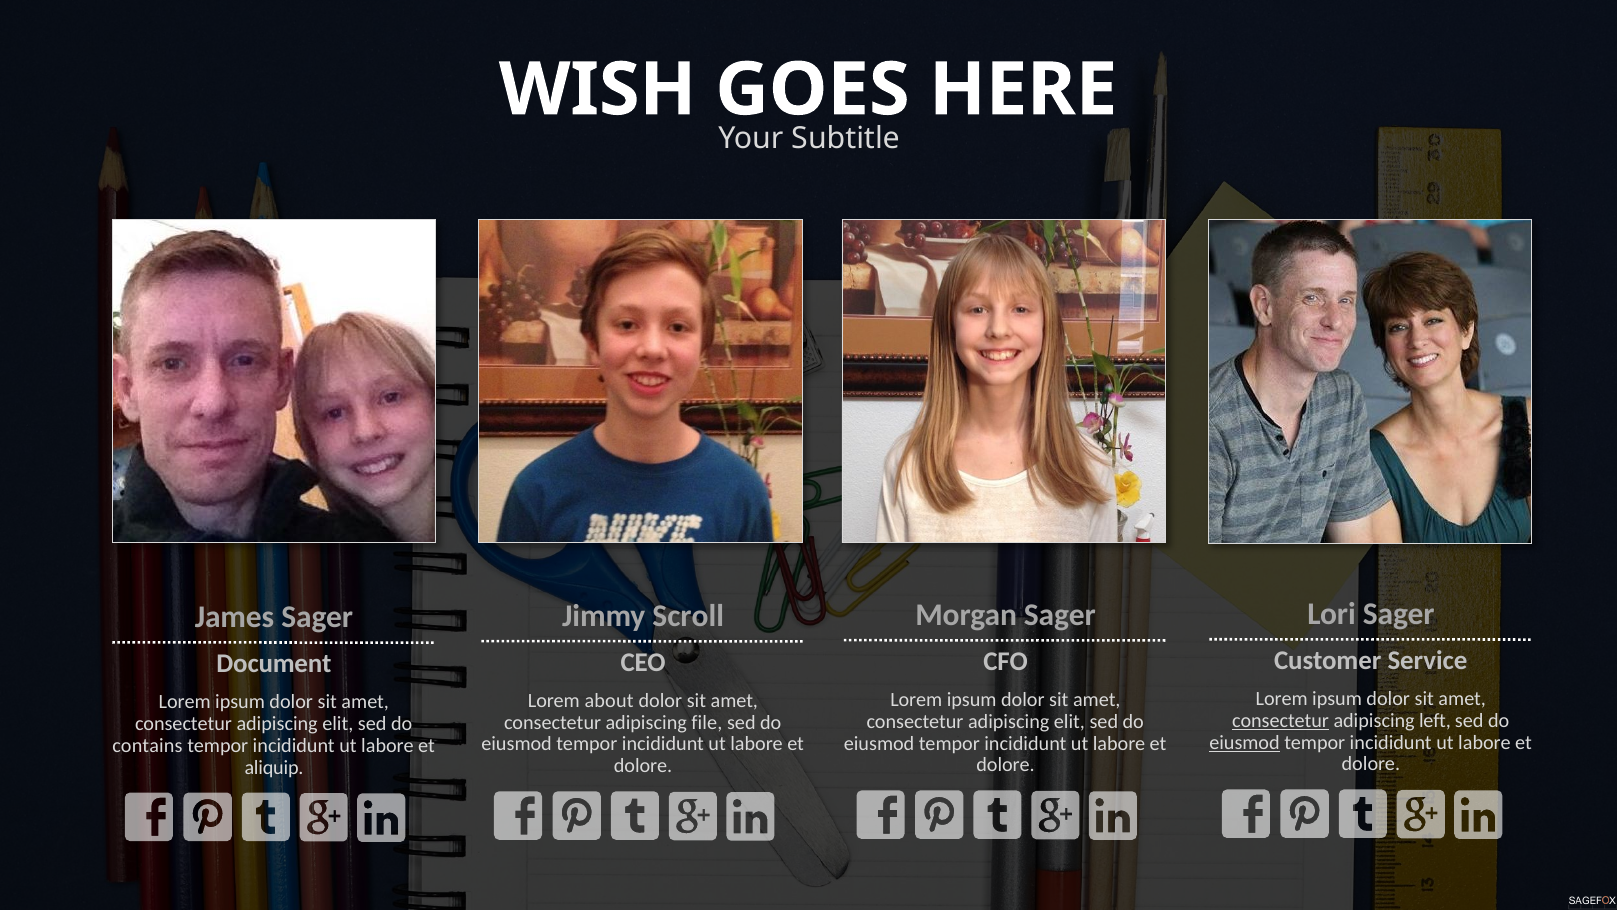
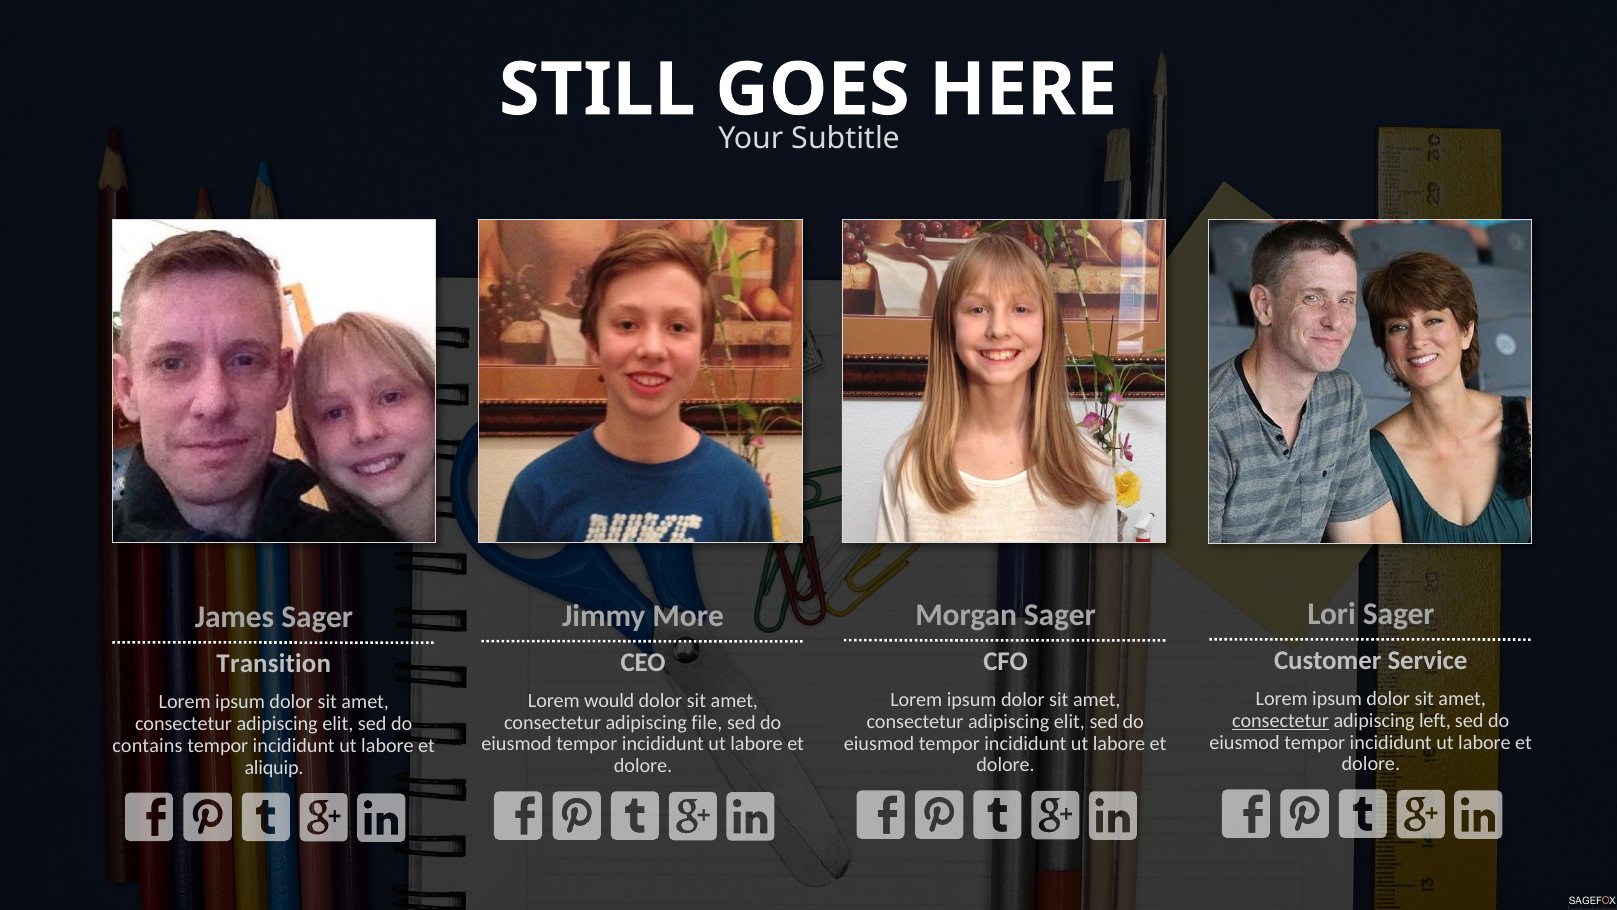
WISH: WISH -> STILL (597, 90)
Scroll: Scroll -> More (688, 616)
Document: Document -> Transition (274, 664)
about: about -> would (609, 700)
eiusmod underline: present -> none (1245, 742)
